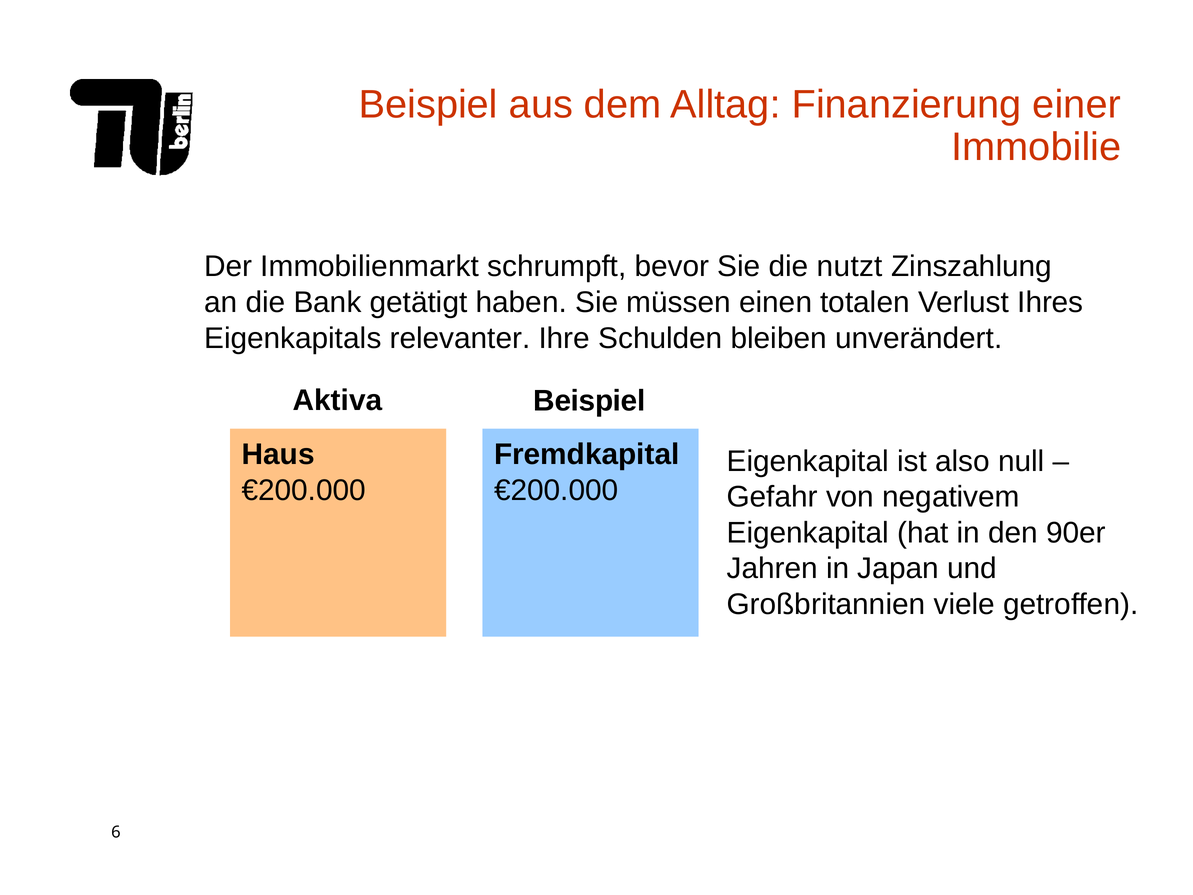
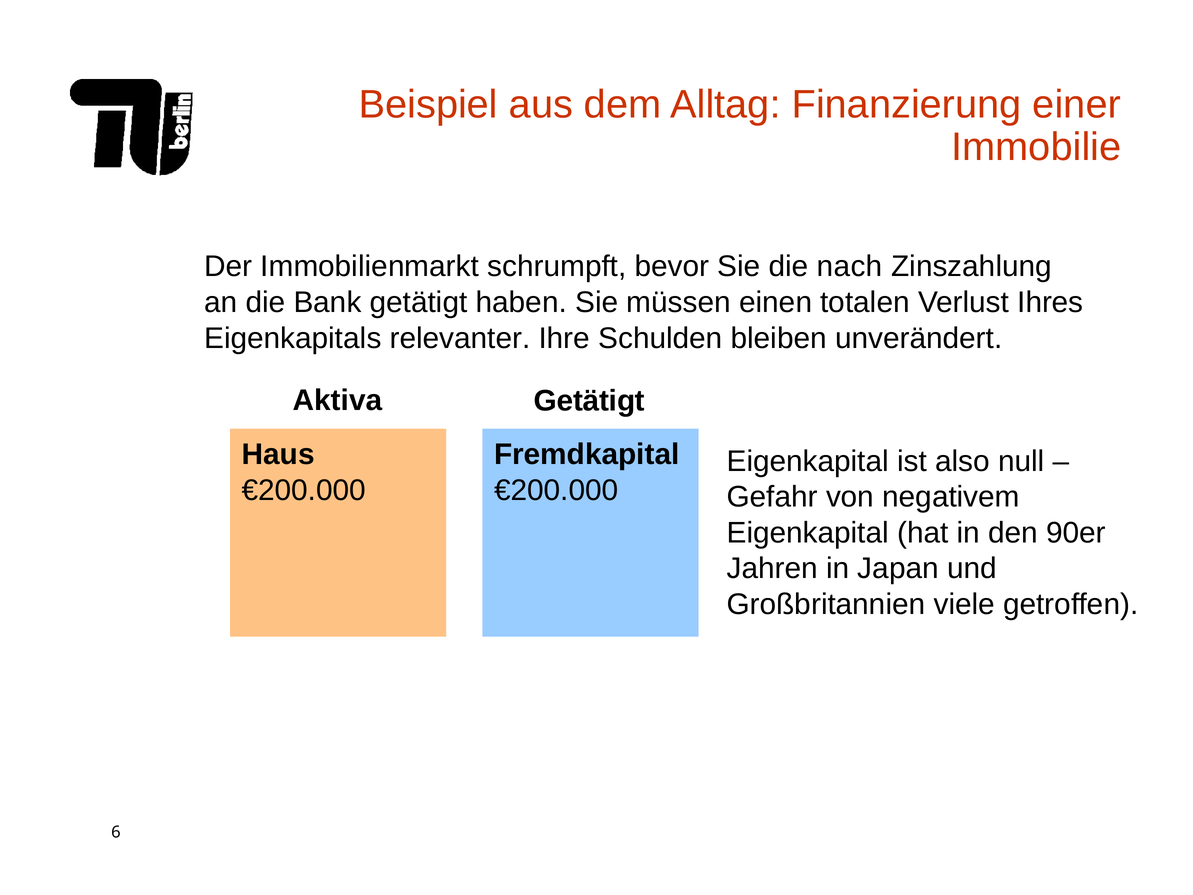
nutzt: nutzt -> nach (850, 267)
Aktiva Beispiel: Beispiel -> Getätigt (589, 401)
